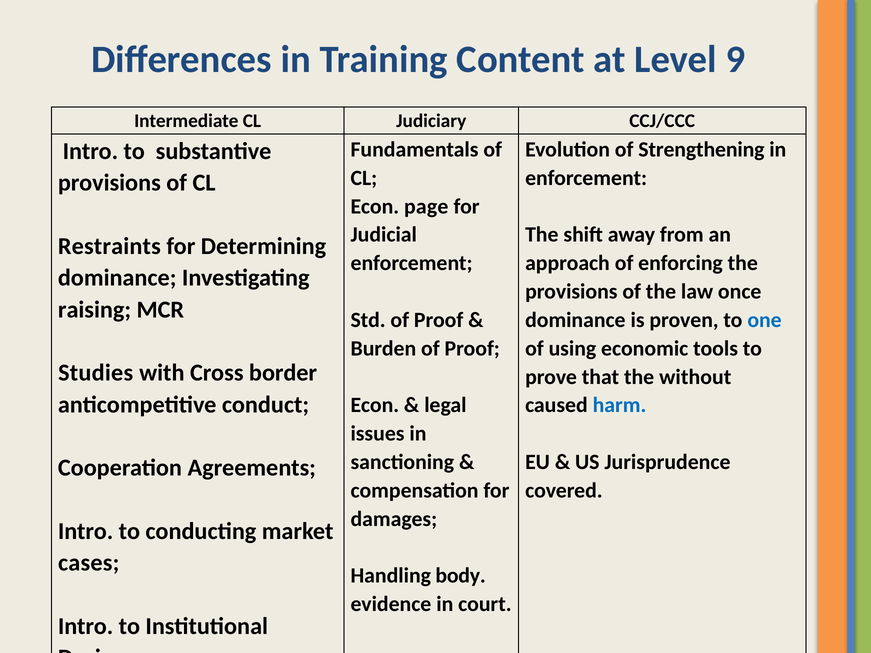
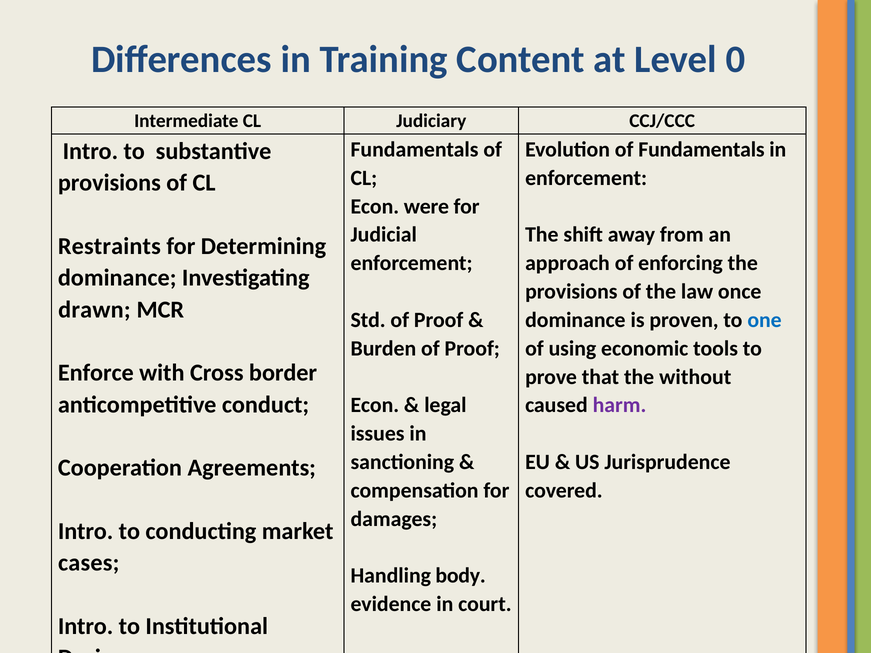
9: 9 -> 0 (735, 59)
of Strengthening: Strengthening -> Fundamentals (701, 150)
page: page -> were (426, 206)
raising: raising -> drawn (94, 310)
Studies: Studies -> Enforce (96, 373)
harm colour: blue -> purple (620, 405)
